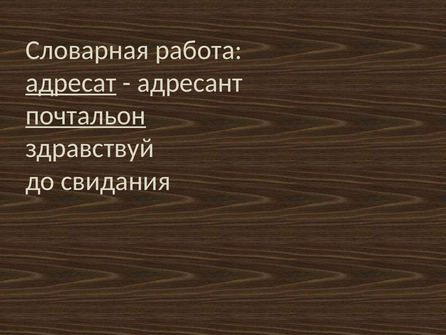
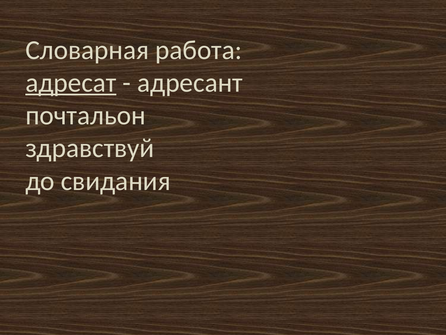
почтальон underline: present -> none (86, 115)
